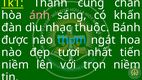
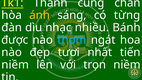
ánh colour: pink -> yellow (40, 15)
khấn: khấn -> từng (127, 15)
thuộc: thuộc -> nhiều (92, 28)
